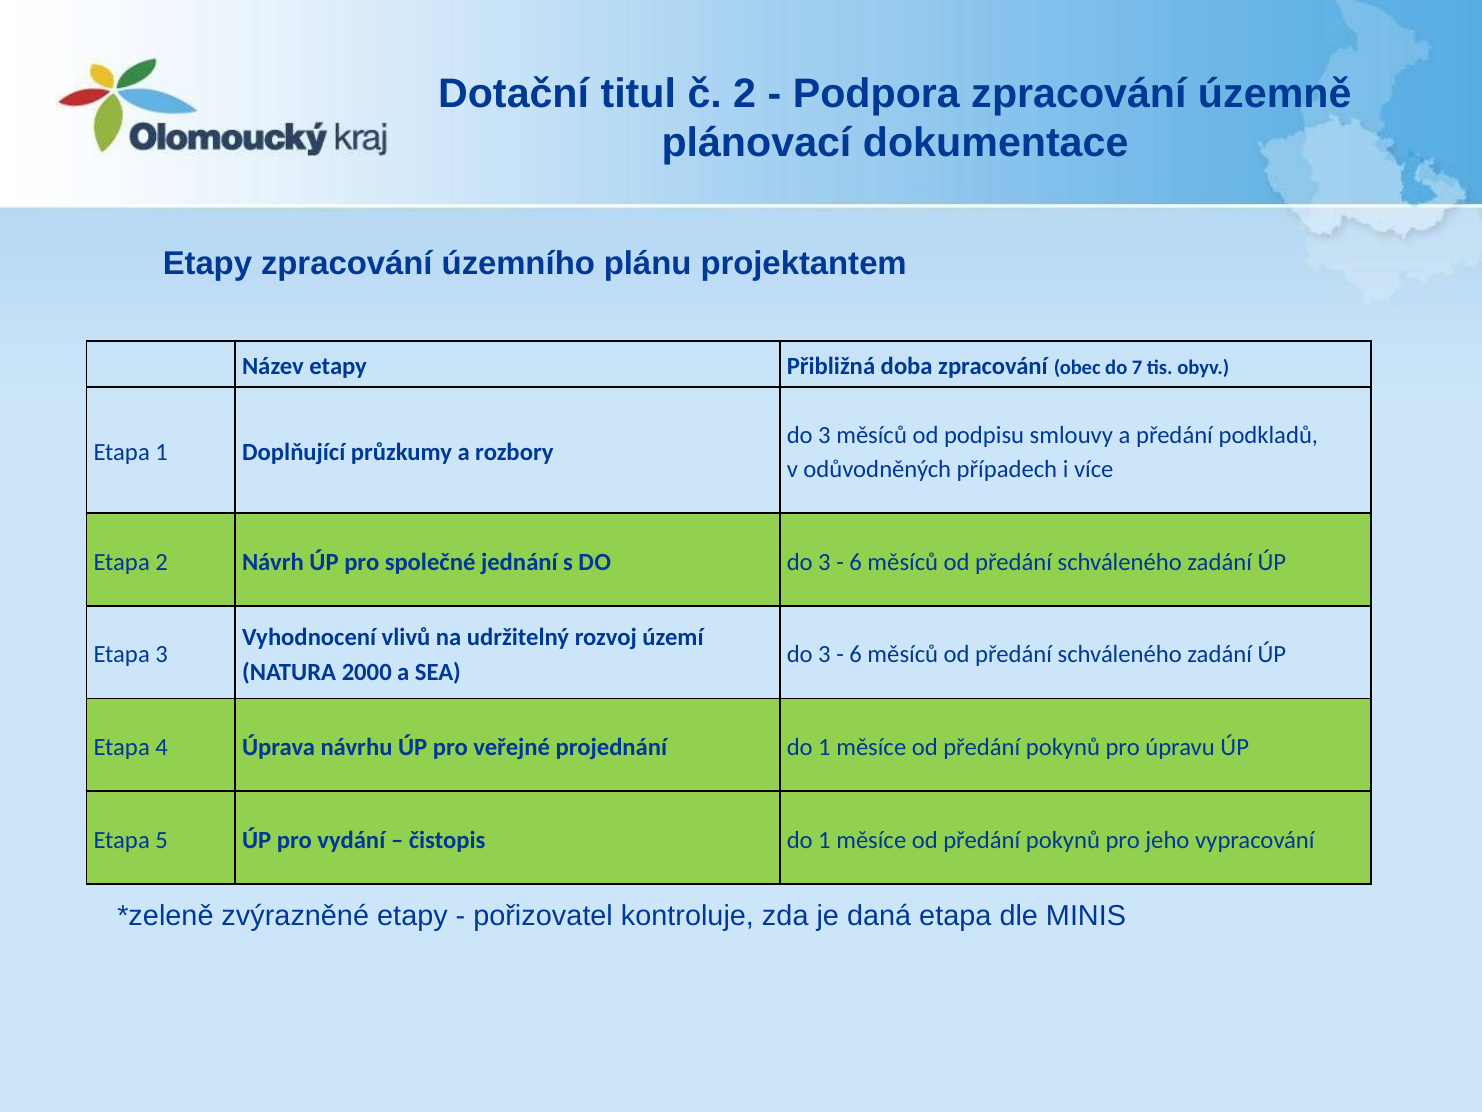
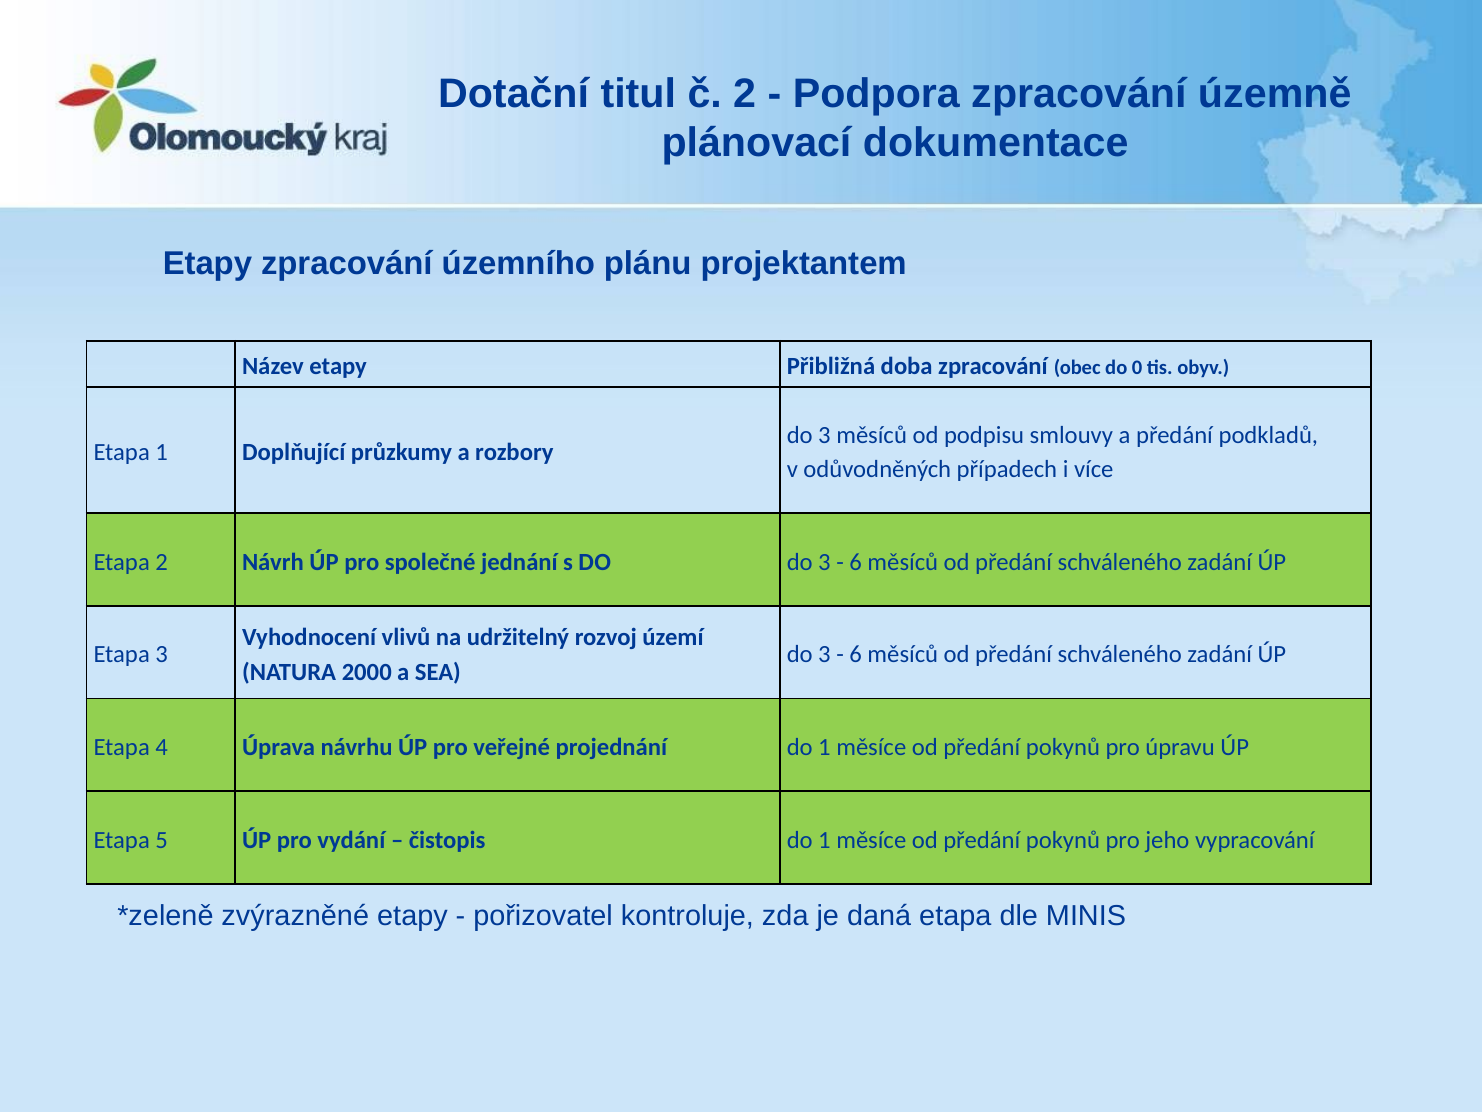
7: 7 -> 0 (1137, 367)
